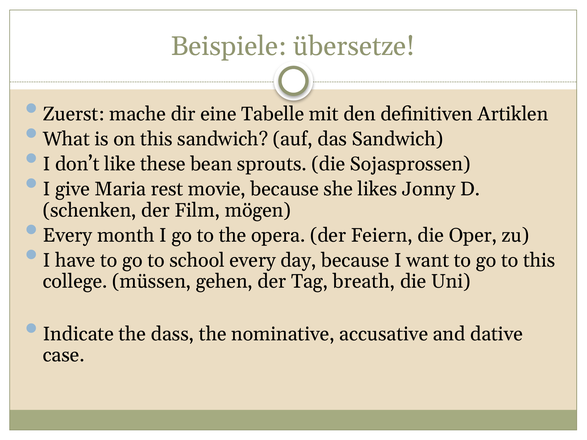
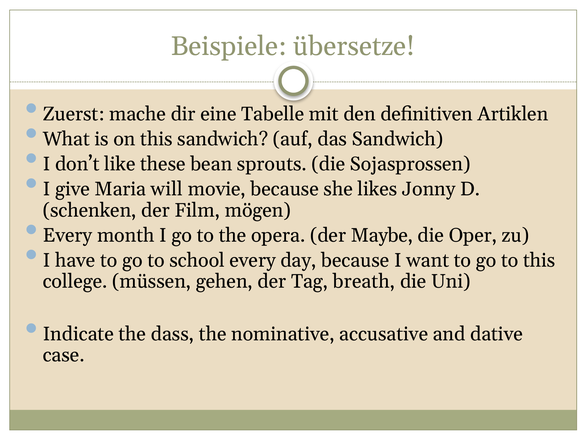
rest: rest -> will (167, 189)
Feiern: Feiern -> Maybe (382, 235)
